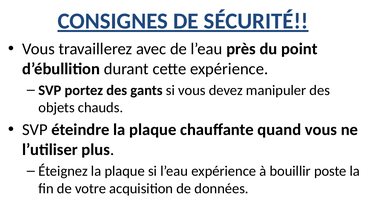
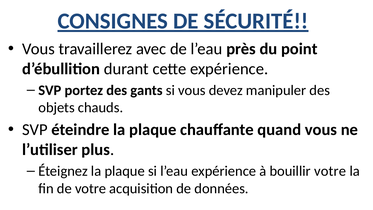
bouillir poste: poste -> votre (330, 171)
